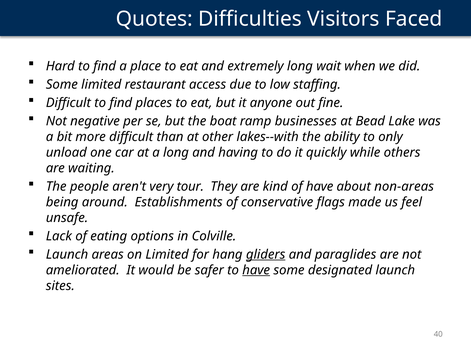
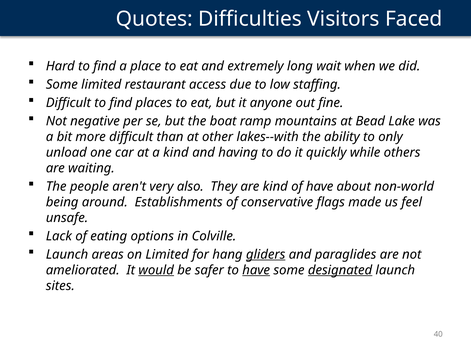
businesses: businesses -> mountains (306, 121)
a long: long -> kind (176, 153)
tour: tour -> also (190, 187)
non-areas: non-areas -> non-world (404, 187)
would underline: none -> present (156, 270)
designated underline: none -> present (340, 270)
